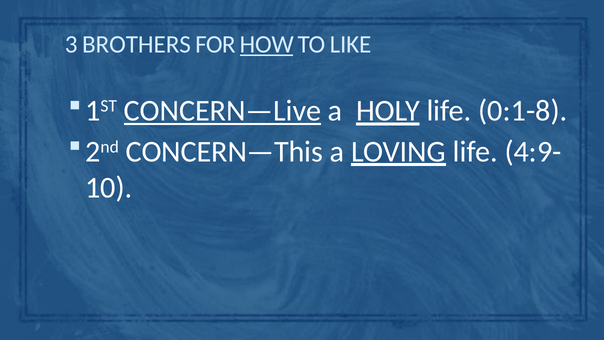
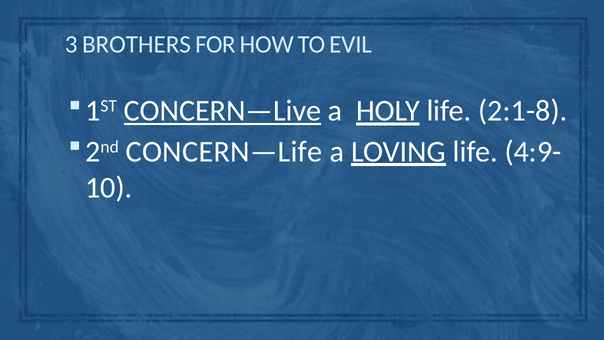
HOW underline: present -> none (267, 44)
LIKE: LIKE -> EVIL (351, 44)
0:1-8: 0:1-8 -> 2:1-8 (523, 111)
CONCERN—This: CONCERN—This -> CONCERN—Life (224, 151)
